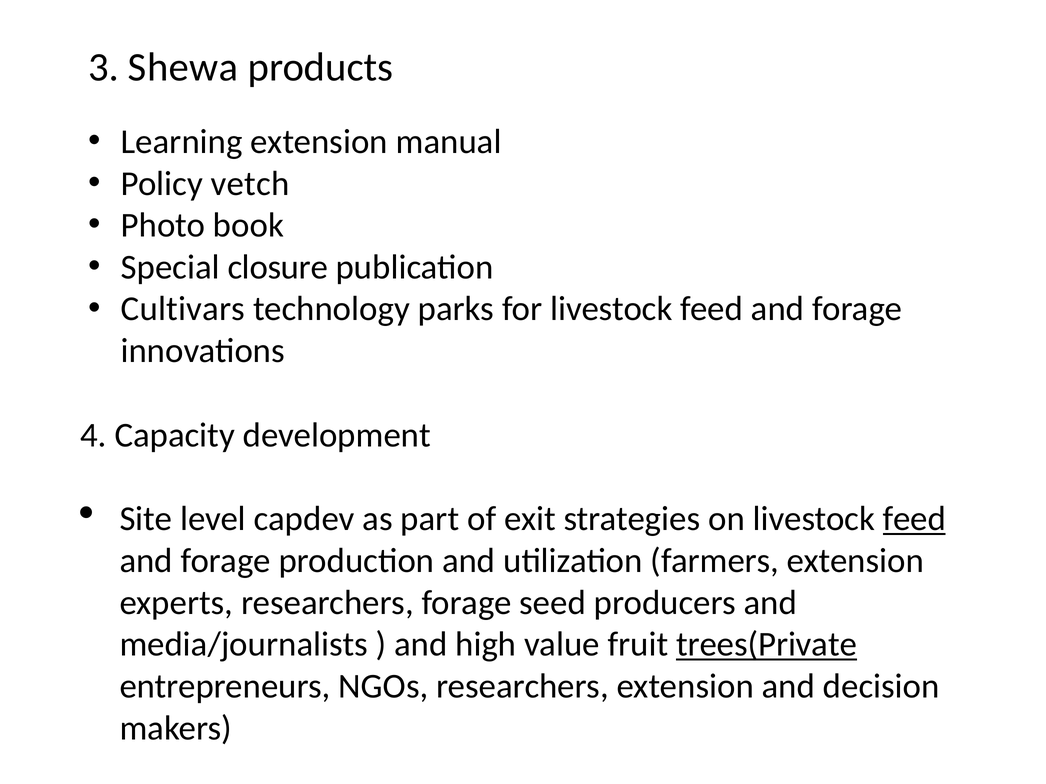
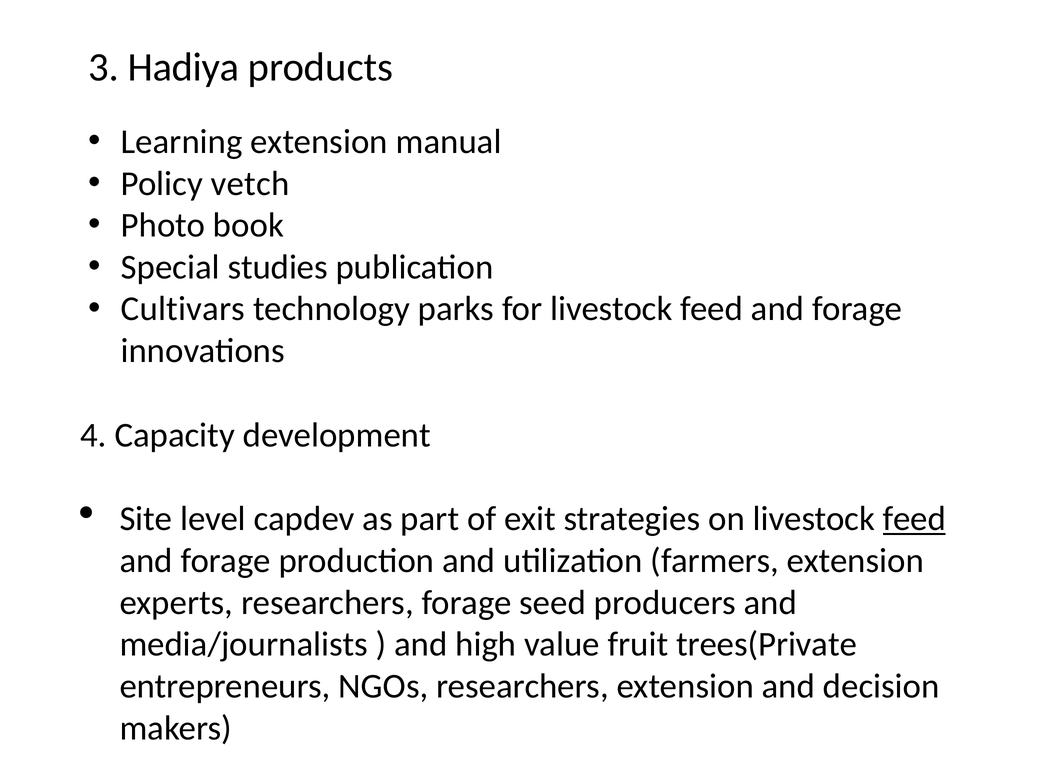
Shewa: Shewa -> Hadiya (183, 67)
closure: closure -> studies (278, 267)
trees(Private underline: present -> none (767, 645)
